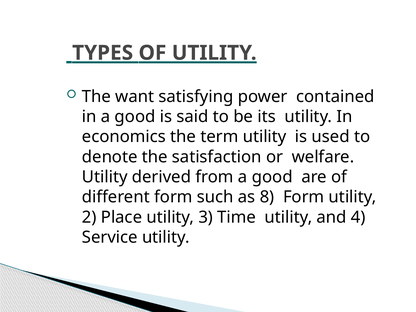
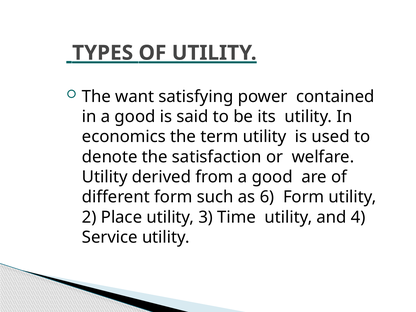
8: 8 -> 6 (267, 197)
